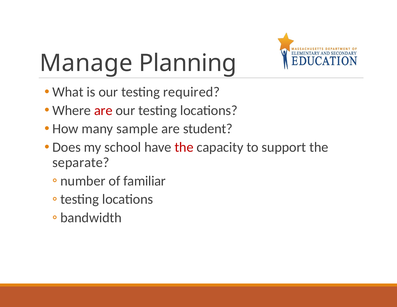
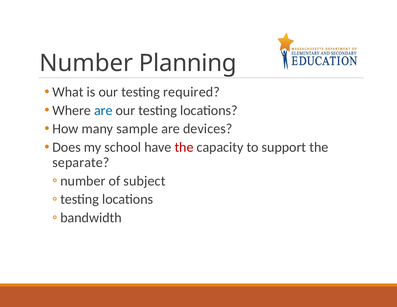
Manage: Manage -> Number (86, 63)
are colour: red -> blue (103, 110)
student: student -> devices (208, 129)
familiar: familiar -> subject (144, 181)
